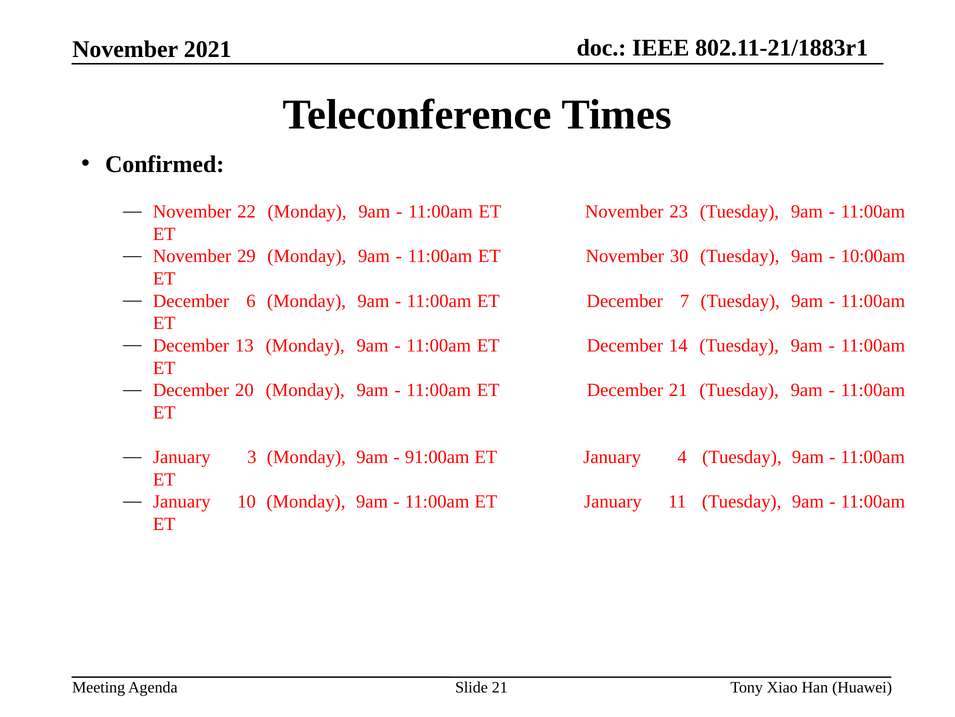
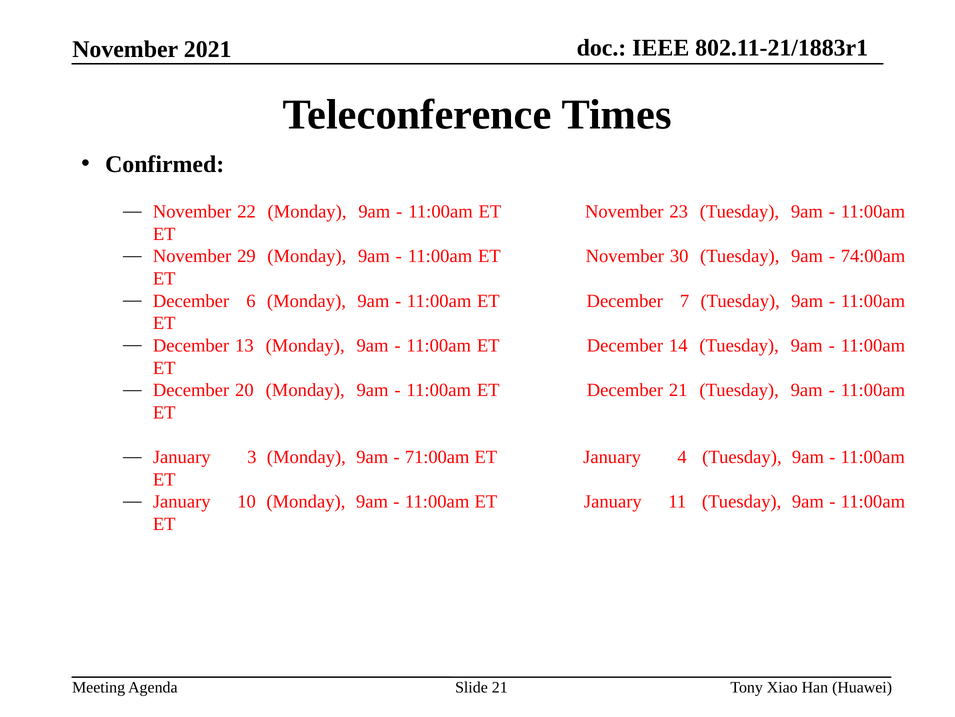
10:00am: 10:00am -> 74:00am (873, 256)
91:00am: 91:00am -> 71:00am (437, 457)
